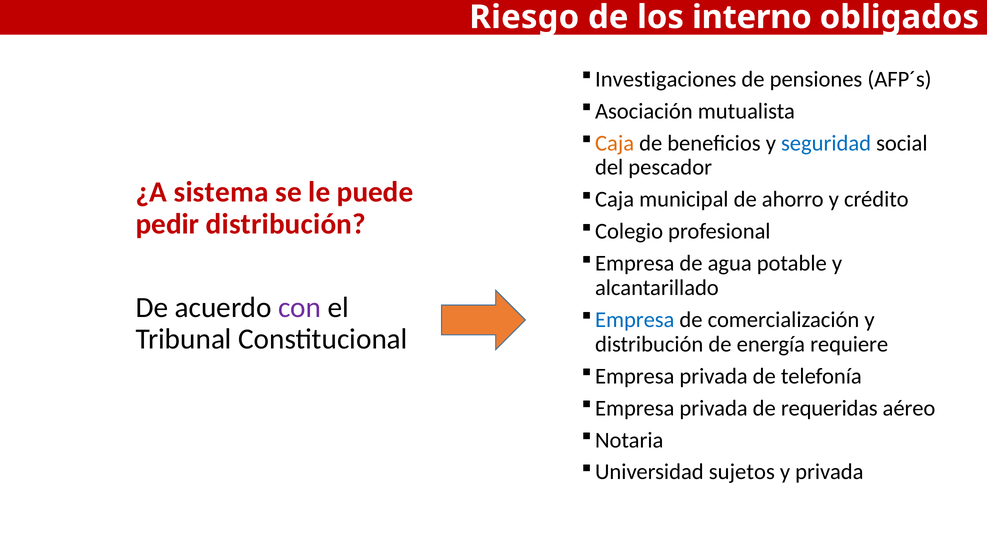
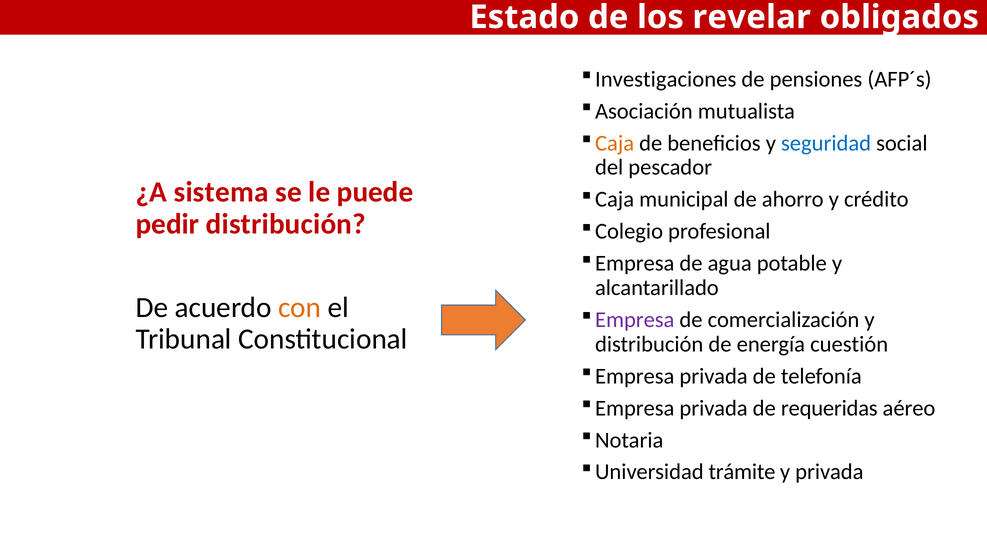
Riesgo: Riesgo -> Estado (524, 17)
interno: interno -> revelar (752, 17)
con colour: purple -> orange (300, 308)
Empresa colour: blue -> purple (635, 320)
requiere: requiere -> cuestión (849, 344)
sujetos: sujetos -> trámite (742, 472)
